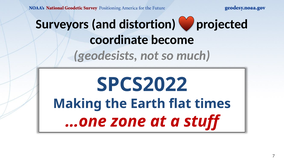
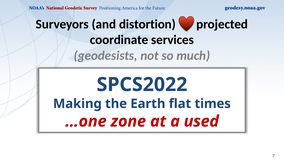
become: become -> services (173, 40)
stuff: stuff -> used (201, 121)
